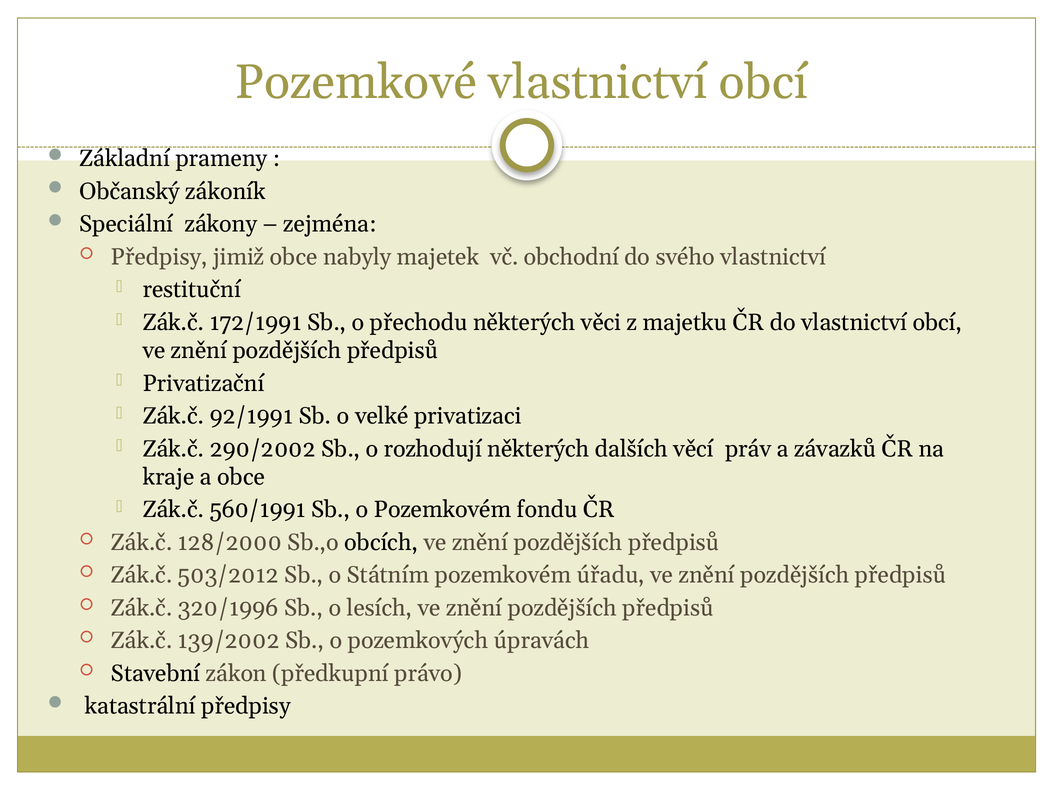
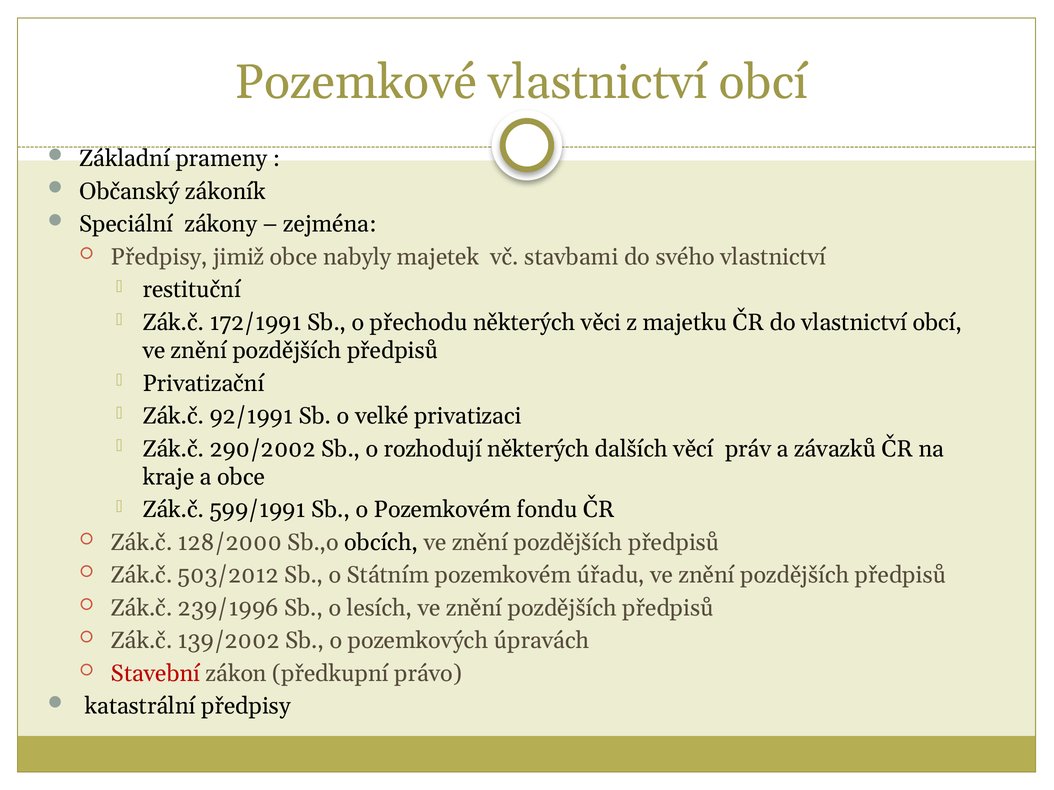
obchodní: obchodní -> stavbami (571, 257)
560/1991: 560/1991 -> 599/1991 (258, 510)
320/1996: 320/1996 -> 239/1996 (228, 608)
Stavební colour: black -> red (156, 674)
